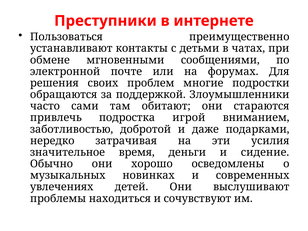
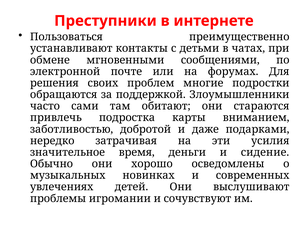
игрой: игрой -> карты (189, 118)
находиться: находиться -> игромании (120, 199)
